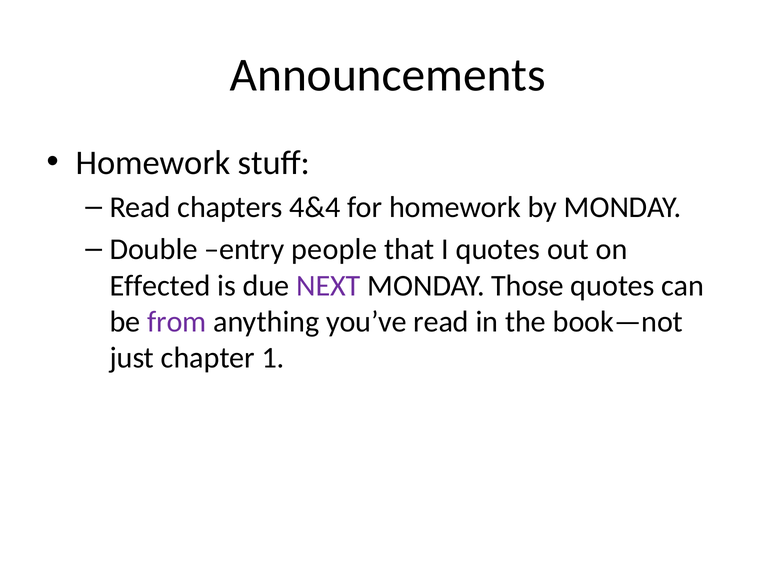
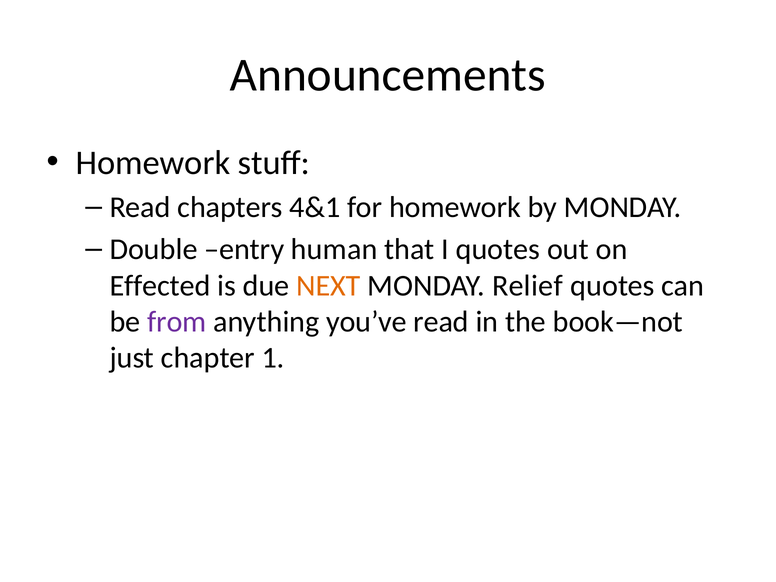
4&4: 4&4 -> 4&1 (315, 207)
people: people -> human (334, 250)
NEXT colour: purple -> orange (328, 286)
Those: Those -> Relief (527, 286)
